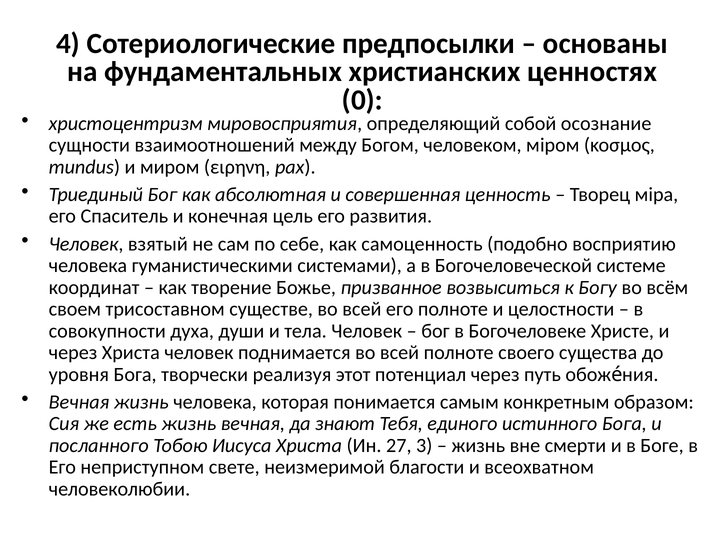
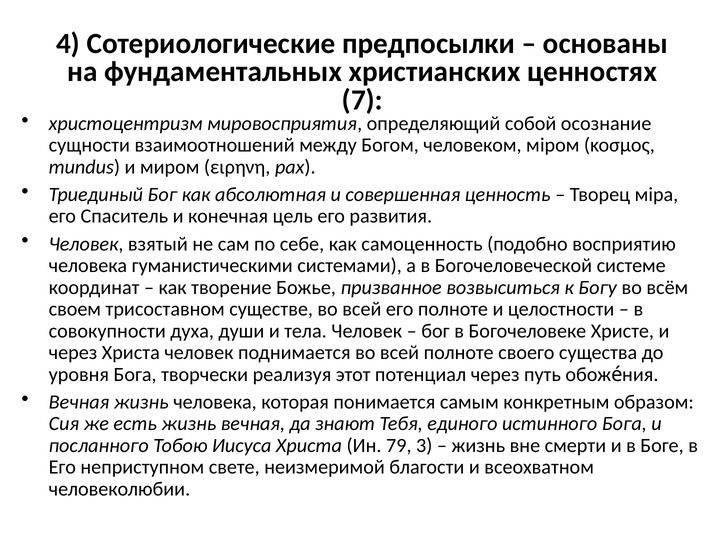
0: 0 -> 7 (362, 100)
27: 27 -> 79 (399, 445)
